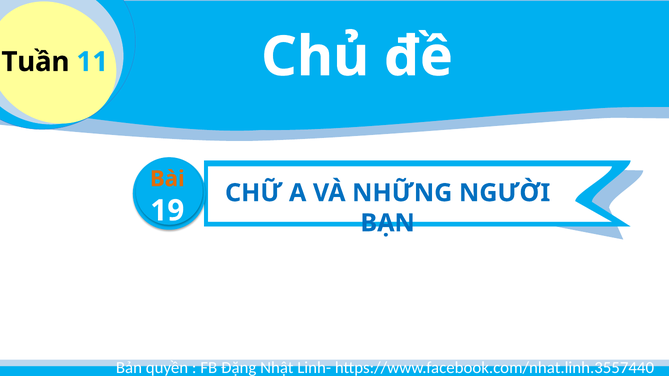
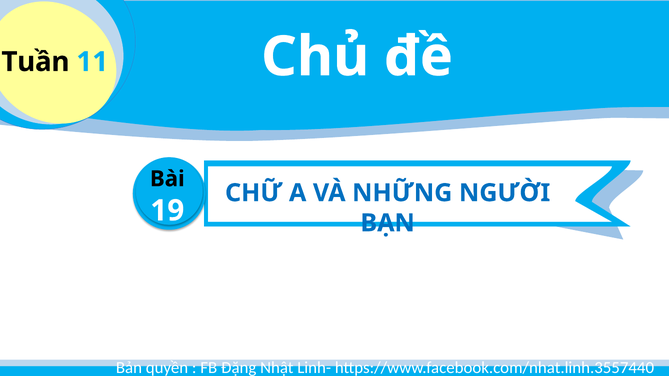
Bài colour: orange -> black (167, 179)
